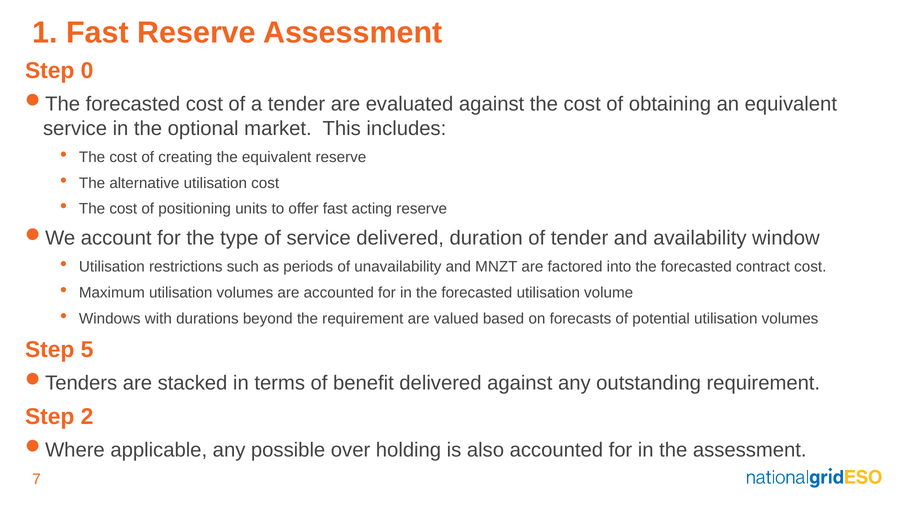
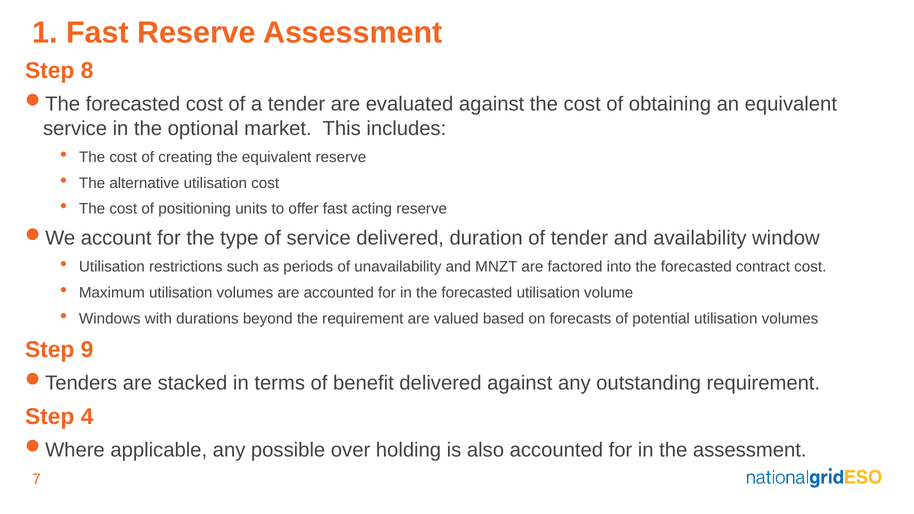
0: 0 -> 8 (87, 71)
5: 5 -> 9 (87, 350)
2: 2 -> 4 (87, 417)
